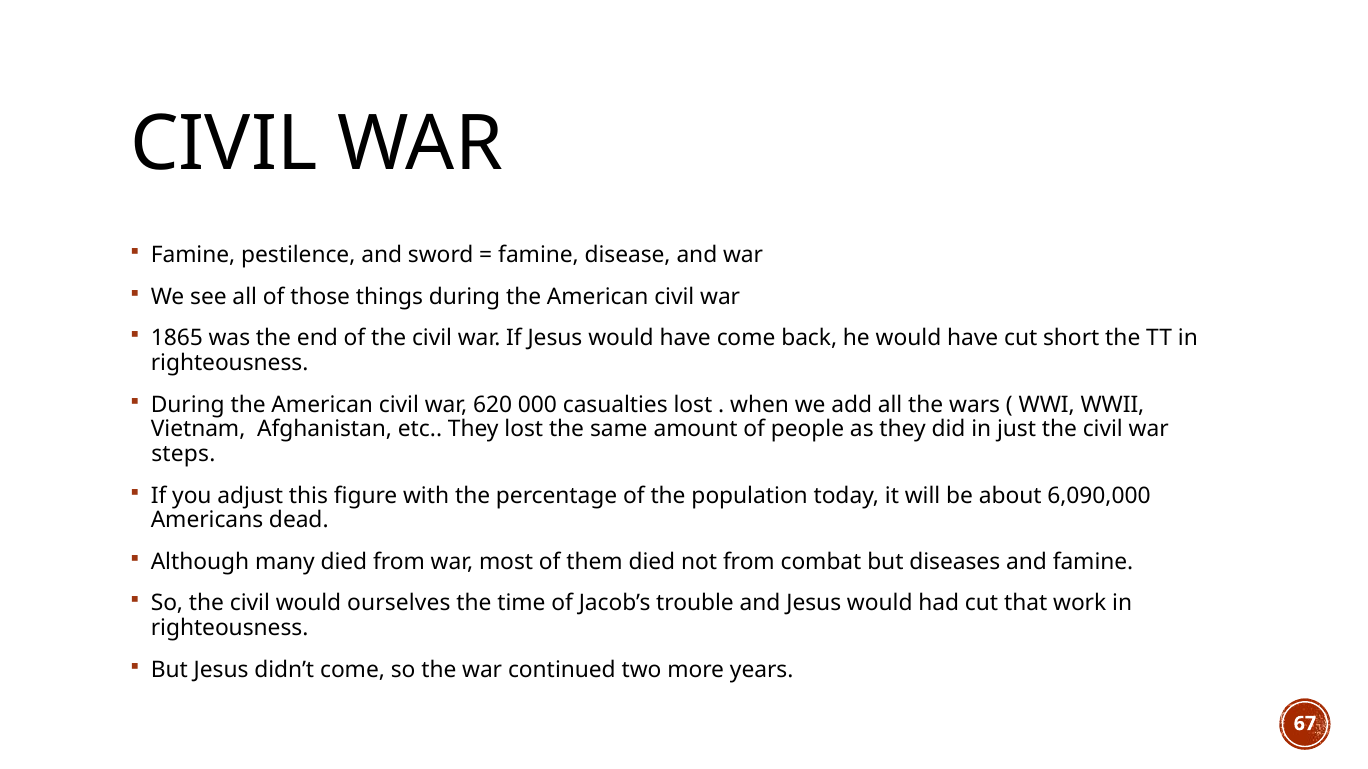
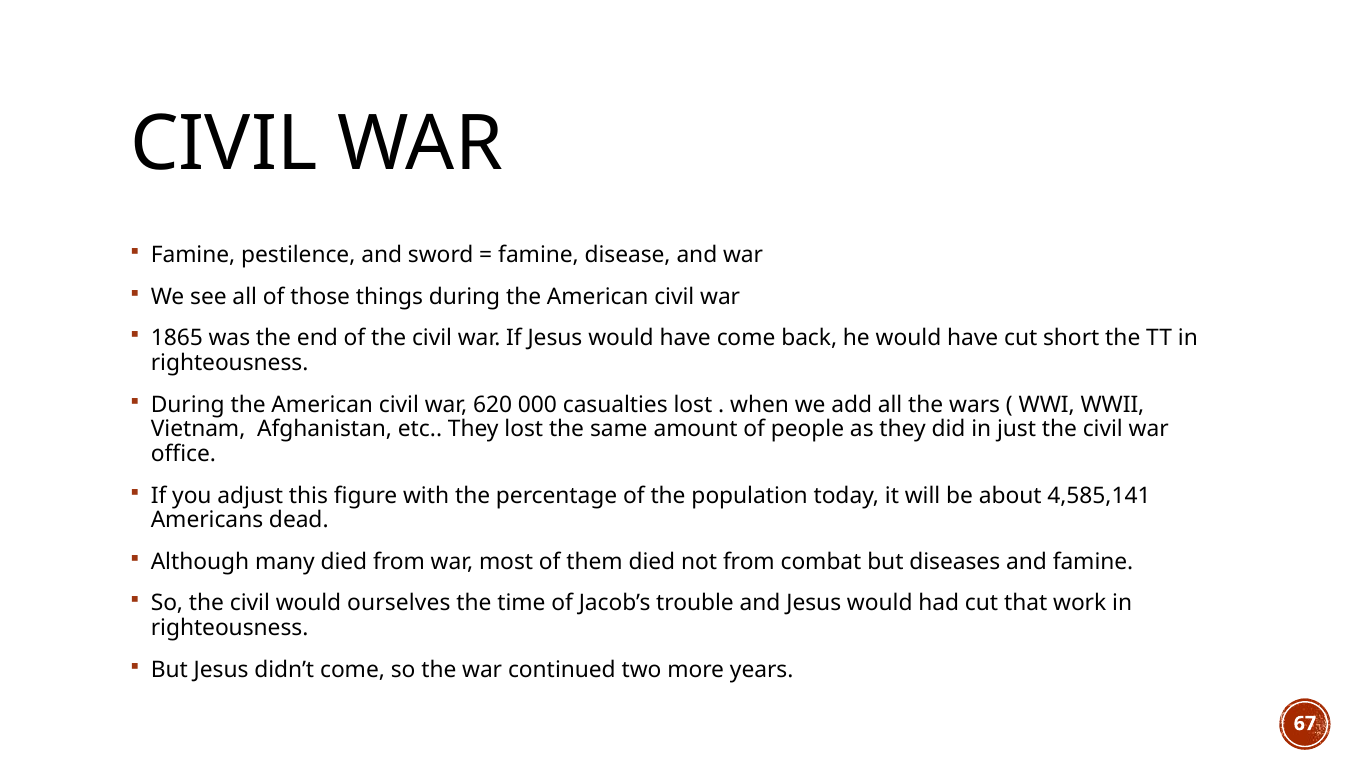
steps: steps -> office (183, 454)
6,090,000: 6,090,000 -> 4,585,141 (1099, 496)
